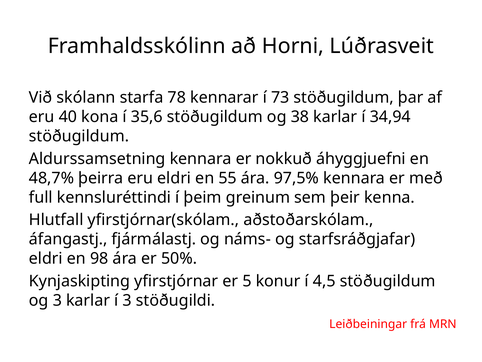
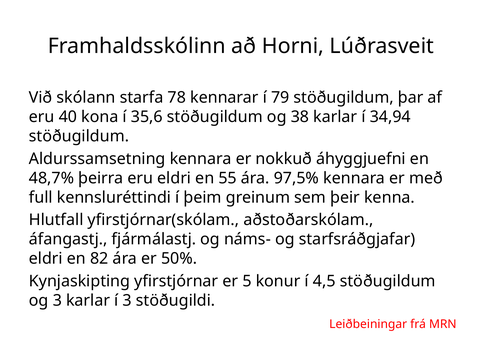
73: 73 -> 79 (280, 98)
98: 98 -> 82 (99, 258)
